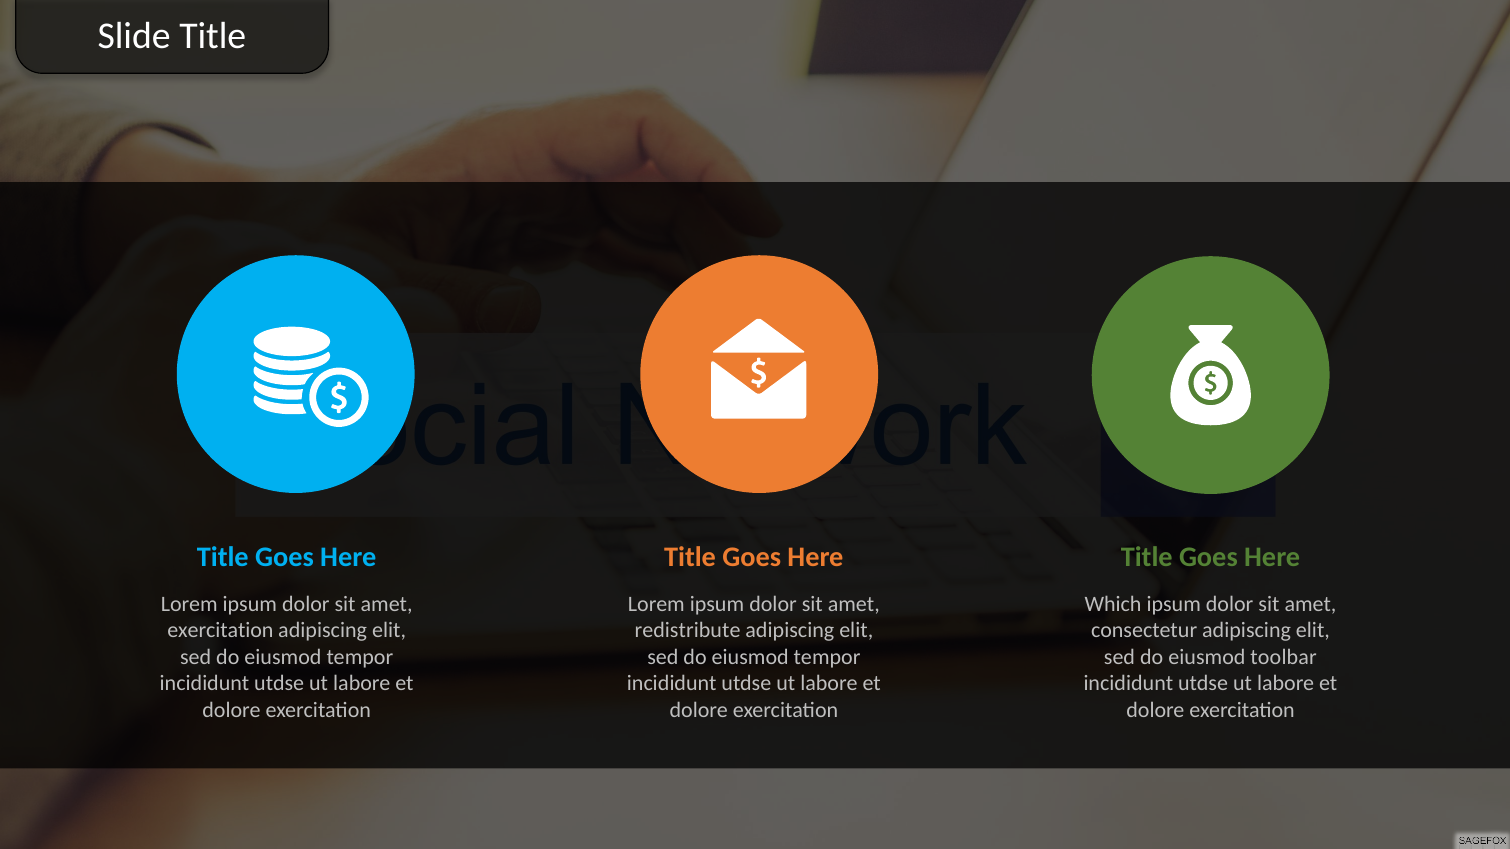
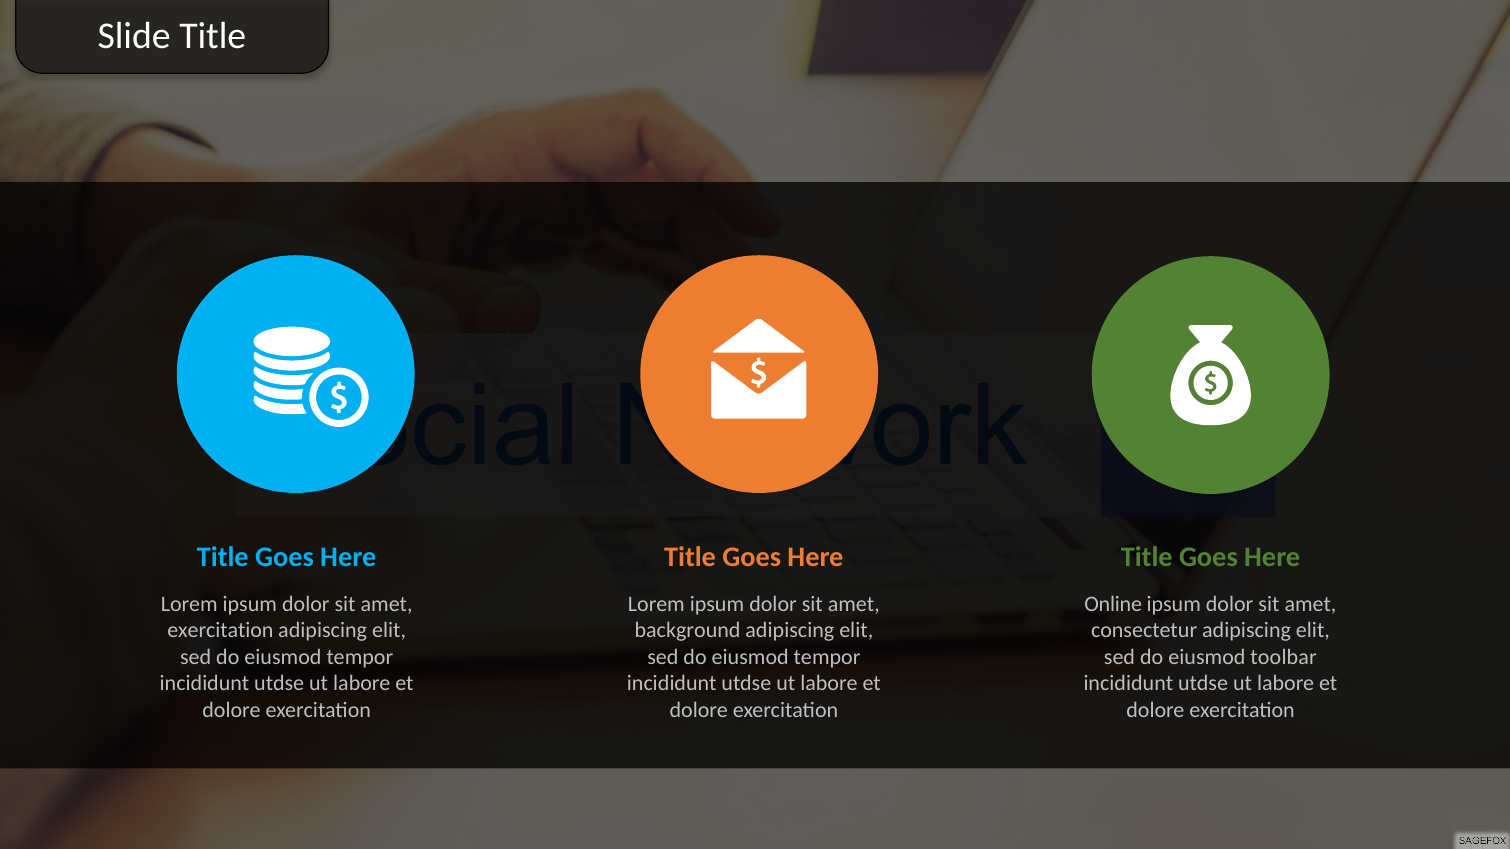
Which: Which -> Online (1113, 604)
redistribute: redistribute -> background (688, 631)
